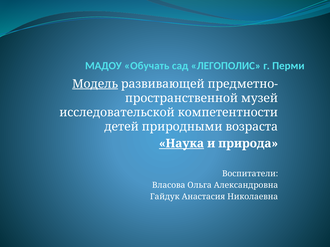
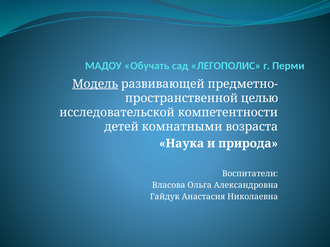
музей: музей -> целью (260, 98)
природными: природными -> комнатными (182, 127)
Наука underline: present -> none (182, 144)
